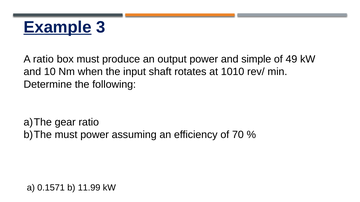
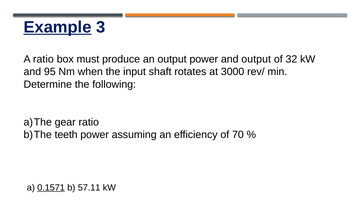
and simple: simple -> output (256, 59)
49: 49 -> 32 (291, 59)
10: 10 -> 95 (50, 72)
1010: 1010 -> 3000 (233, 72)
must: must -> teeth (66, 135)
0.1571 underline: none -> present (51, 188)
11.99: 11.99 -> 57.11 (89, 188)
